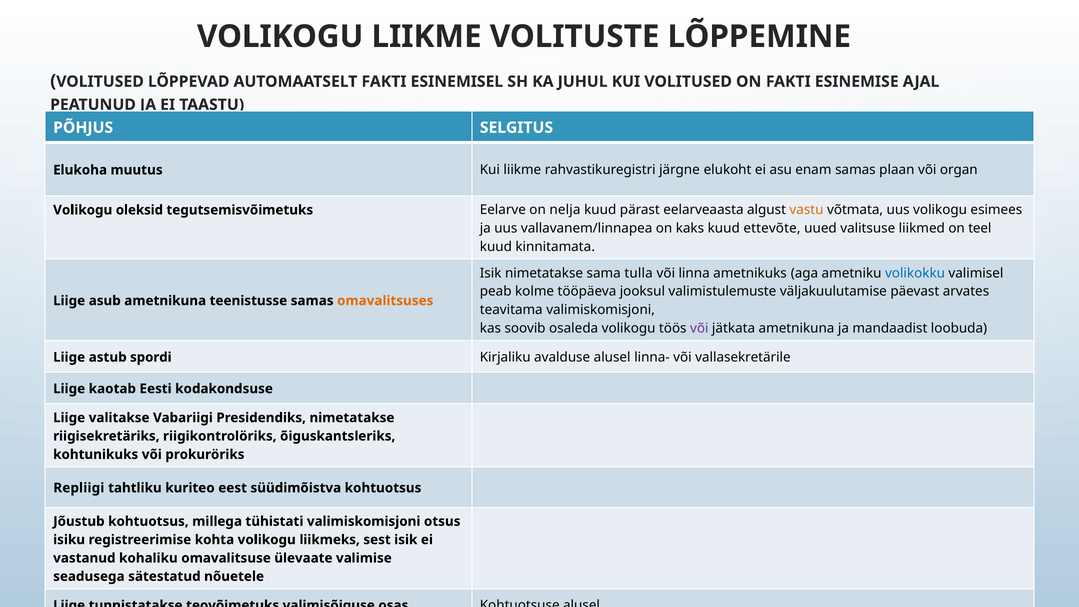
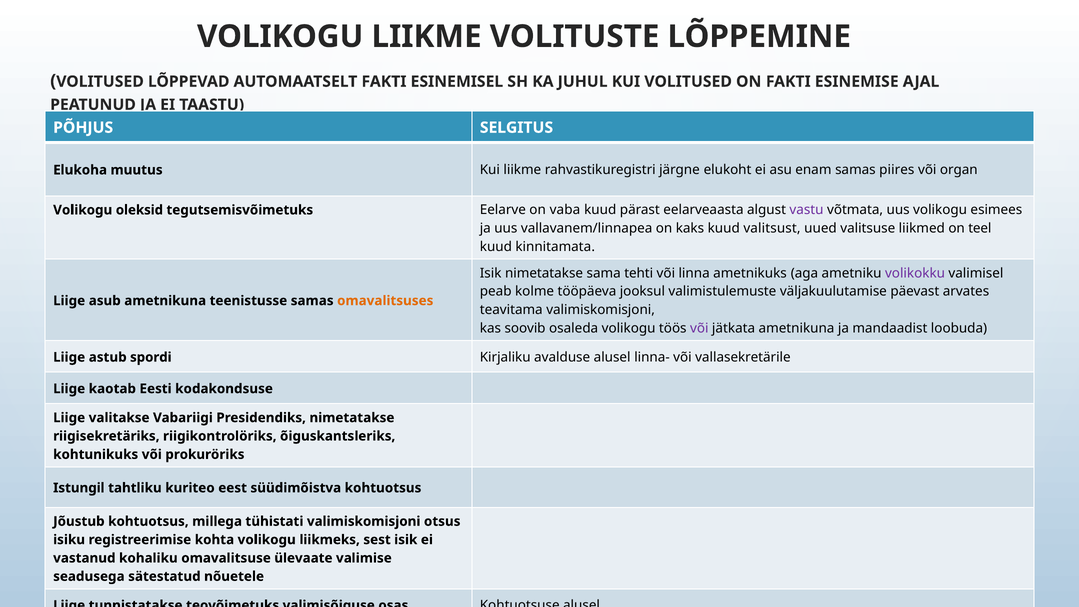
plaan: plaan -> piires (897, 170)
nelja: nelja -> vaba (565, 210)
vastu colour: orange -> purple (807, 210)
ettevõte: ettevõte -> valitsust (772, 228)
tulla: tulla -> tehti (639, 273)
volikokku colour: blue -> purple (915, 273)
Repliigi: Repliigi -> Istungil (79, 488)
